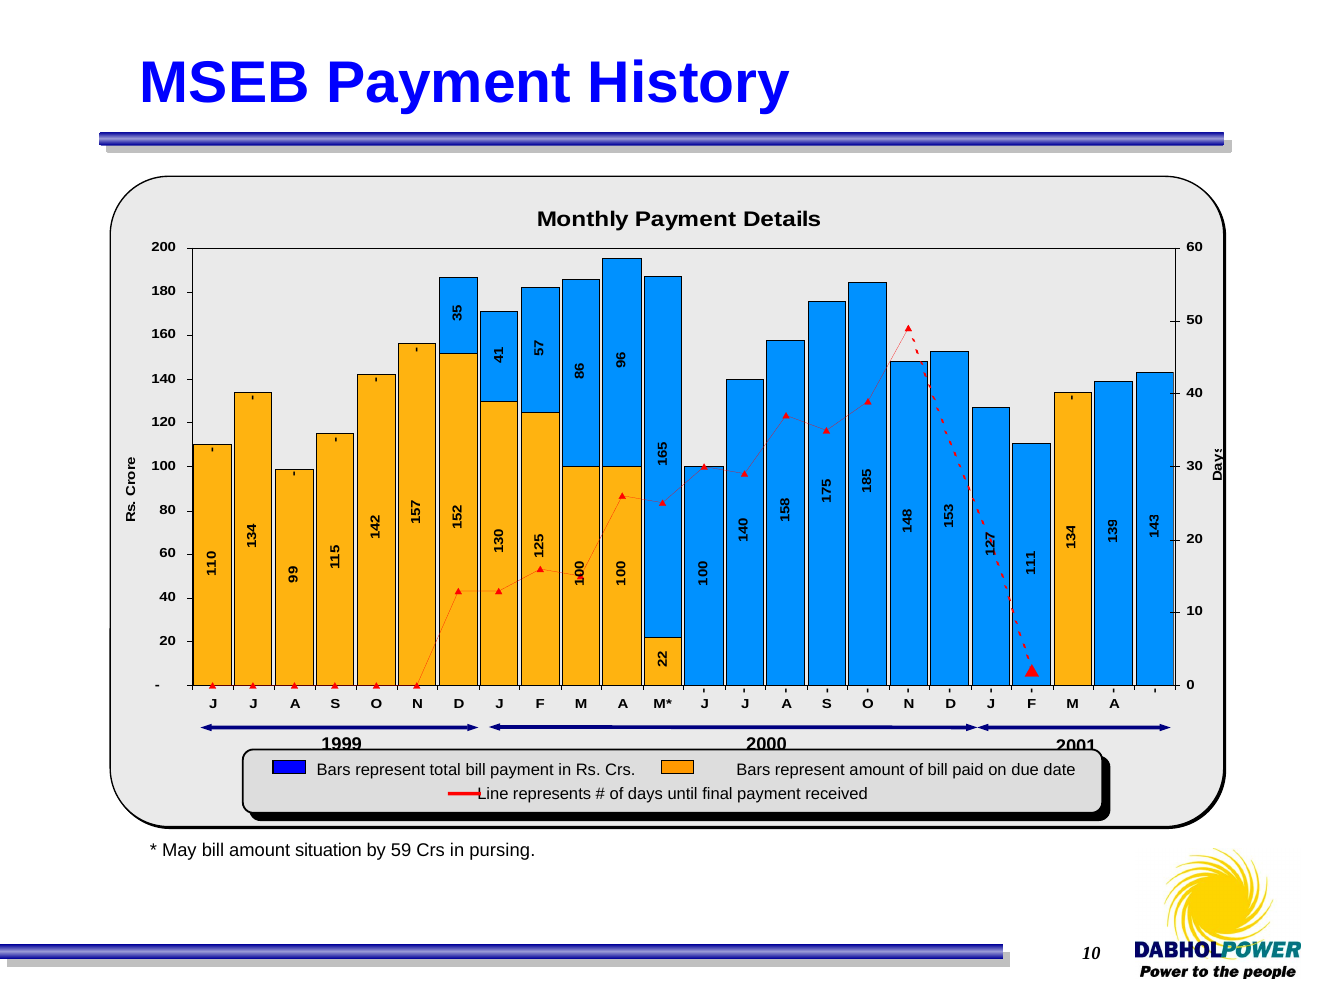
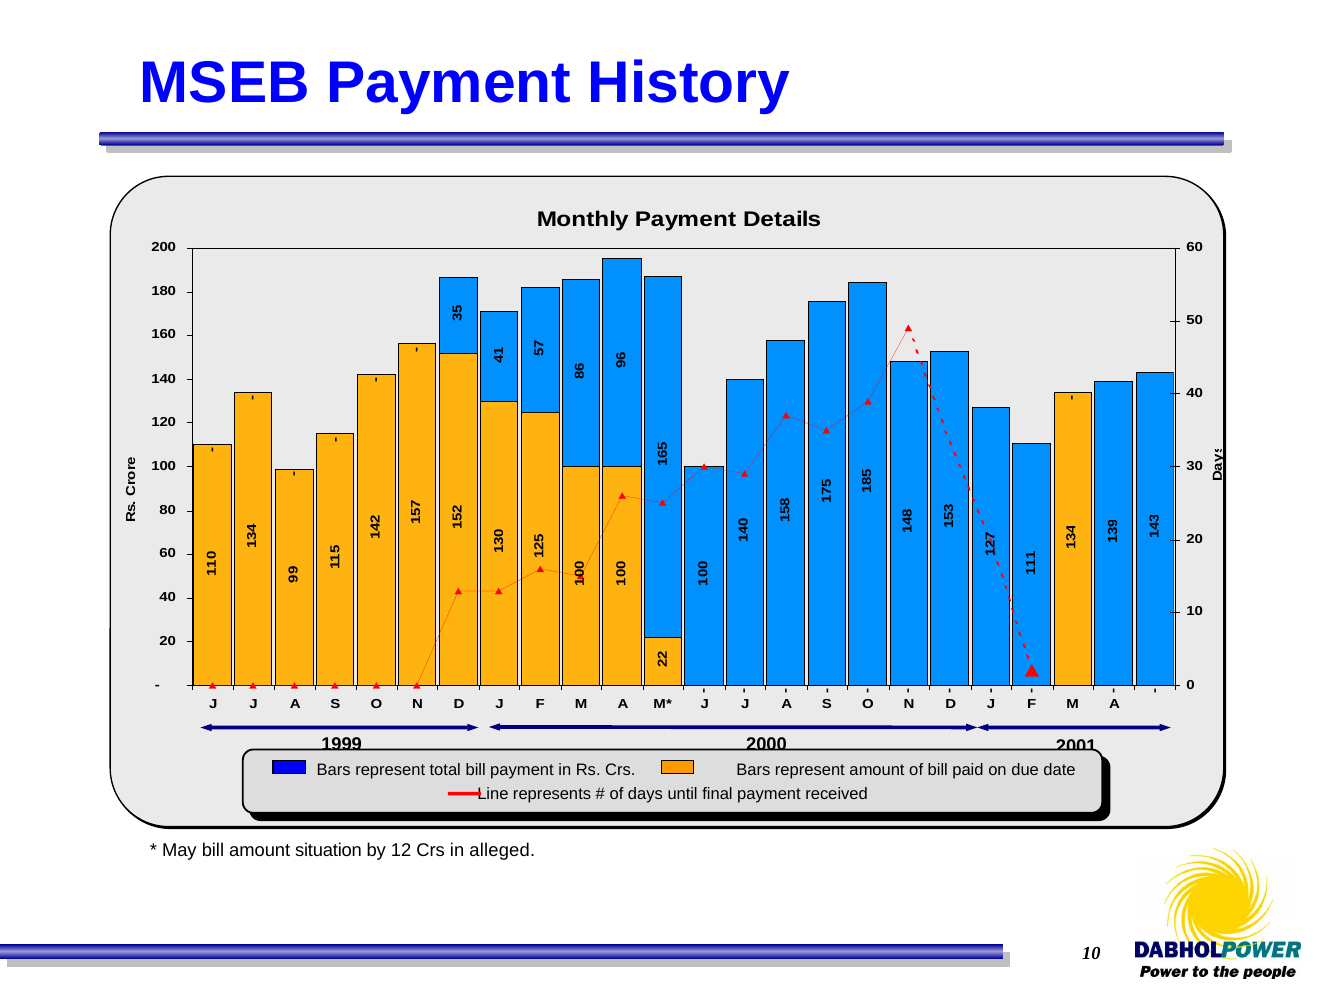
59: 59 -> 12 (401, 850)
pursing: pursing -> alleged (502, 850)
